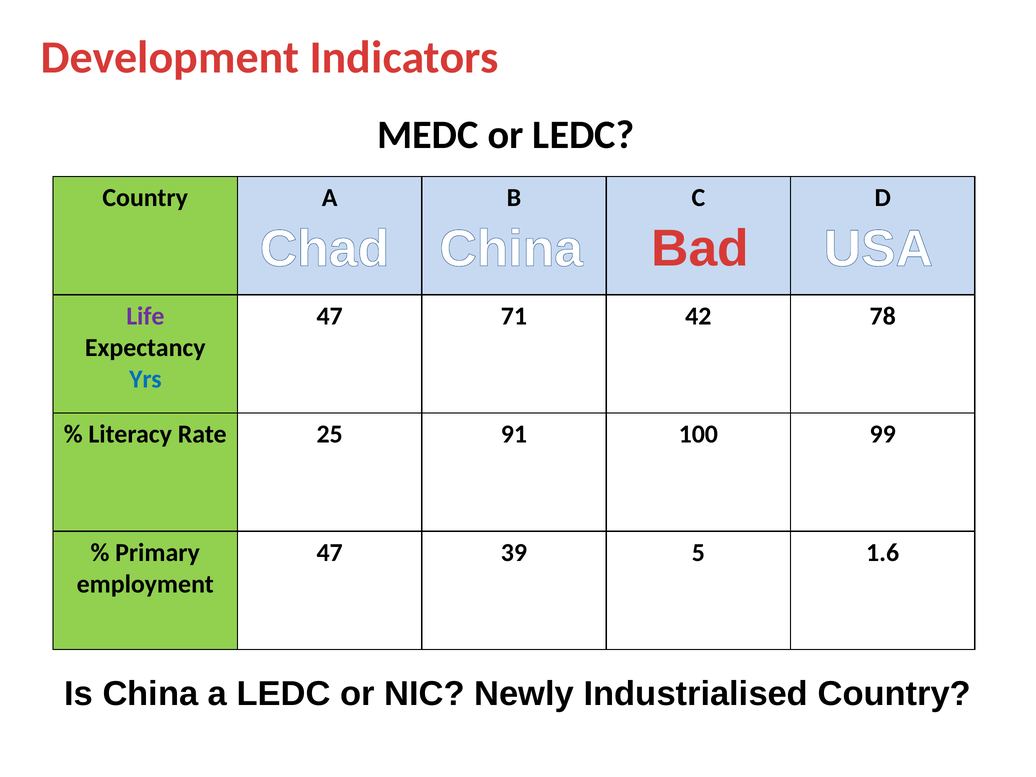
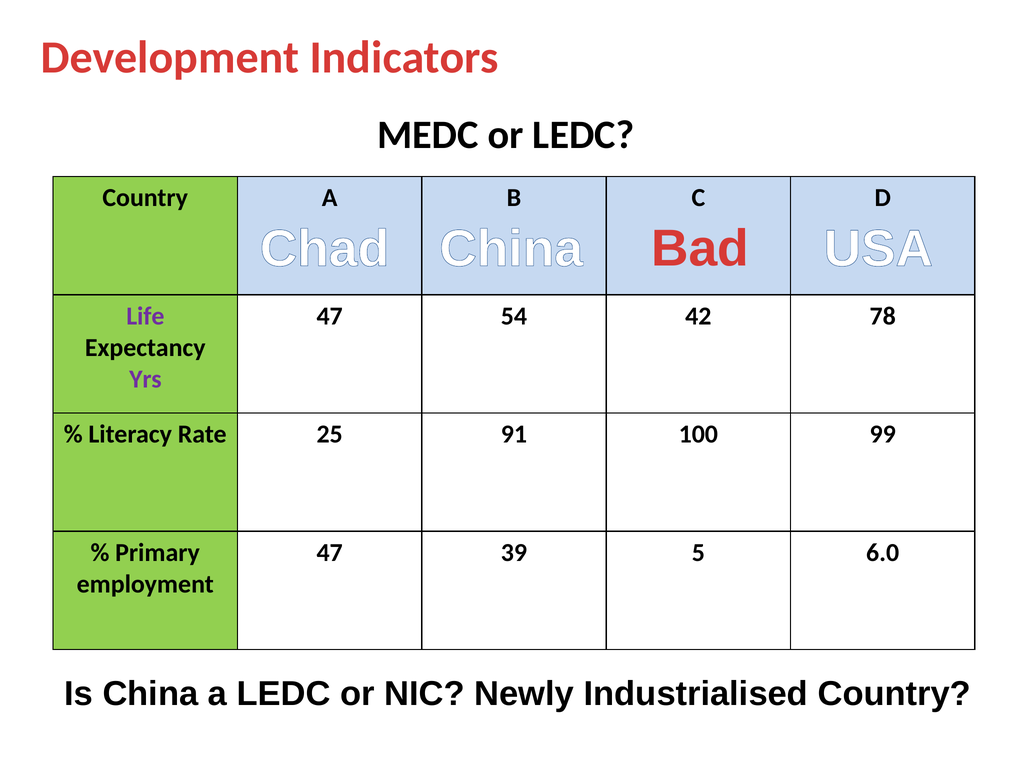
71: 71 -> 54 (514, 316)
Yrs colour: blue -> purple (145, 379)
1.6: 1.6 -> 6.0 (883, 553)
